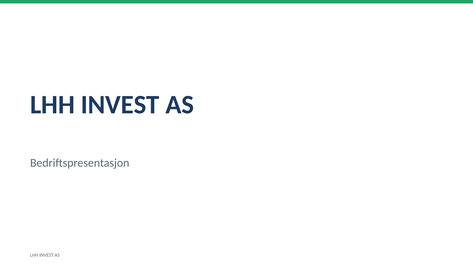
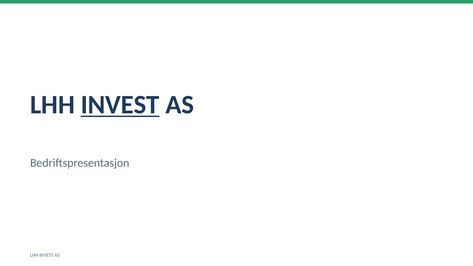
INVEST underline: none -> present (120, 105)
